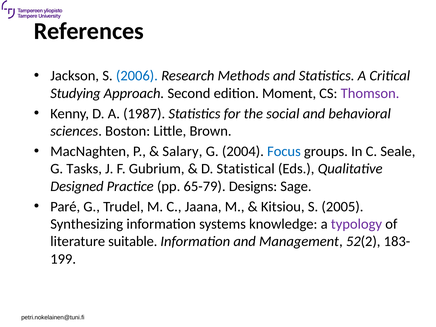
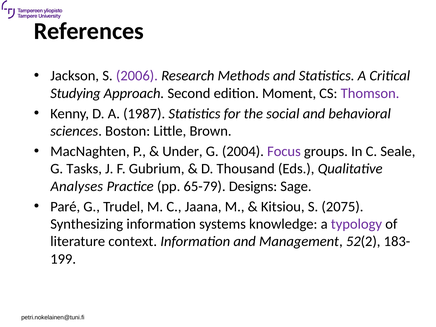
2006 colour: blue -> purple (137, 76)
Salary: Salary -> Under (182, 151)
Focus colour: blue -> purple (284, 151)
Statistical: Statistical -> Thousand (246, 169)
Designed: Designed -> Analyses (77, 186)
2005: 2005 -> 2075 (342, 207)
suitable: suitable -> context (133, 242)
